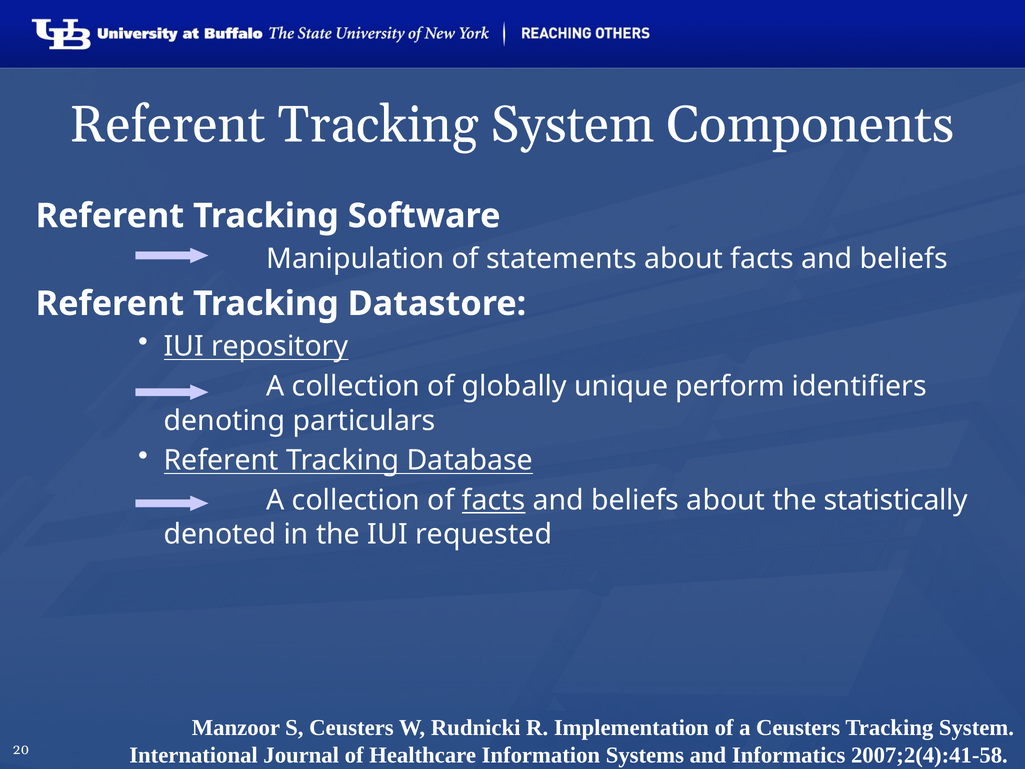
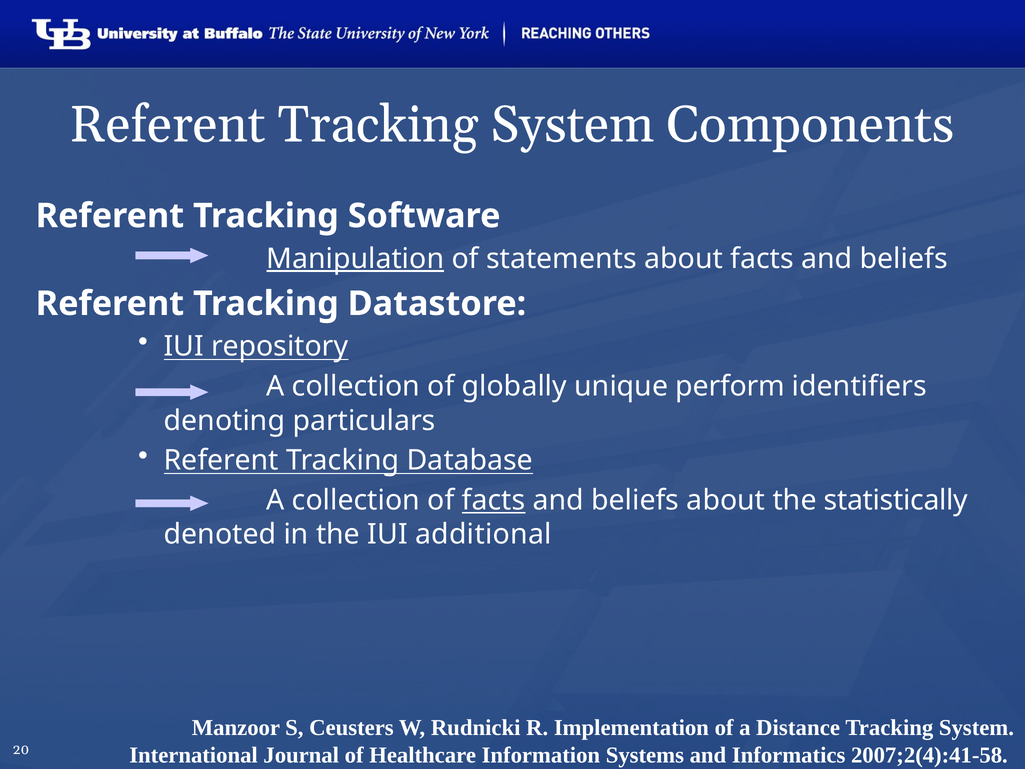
Manipulation underline: none -> present (355, 259)
requested: requested -> additional (483, 534)
a Ceusters: Ceusters -> Distance (798, 728)
